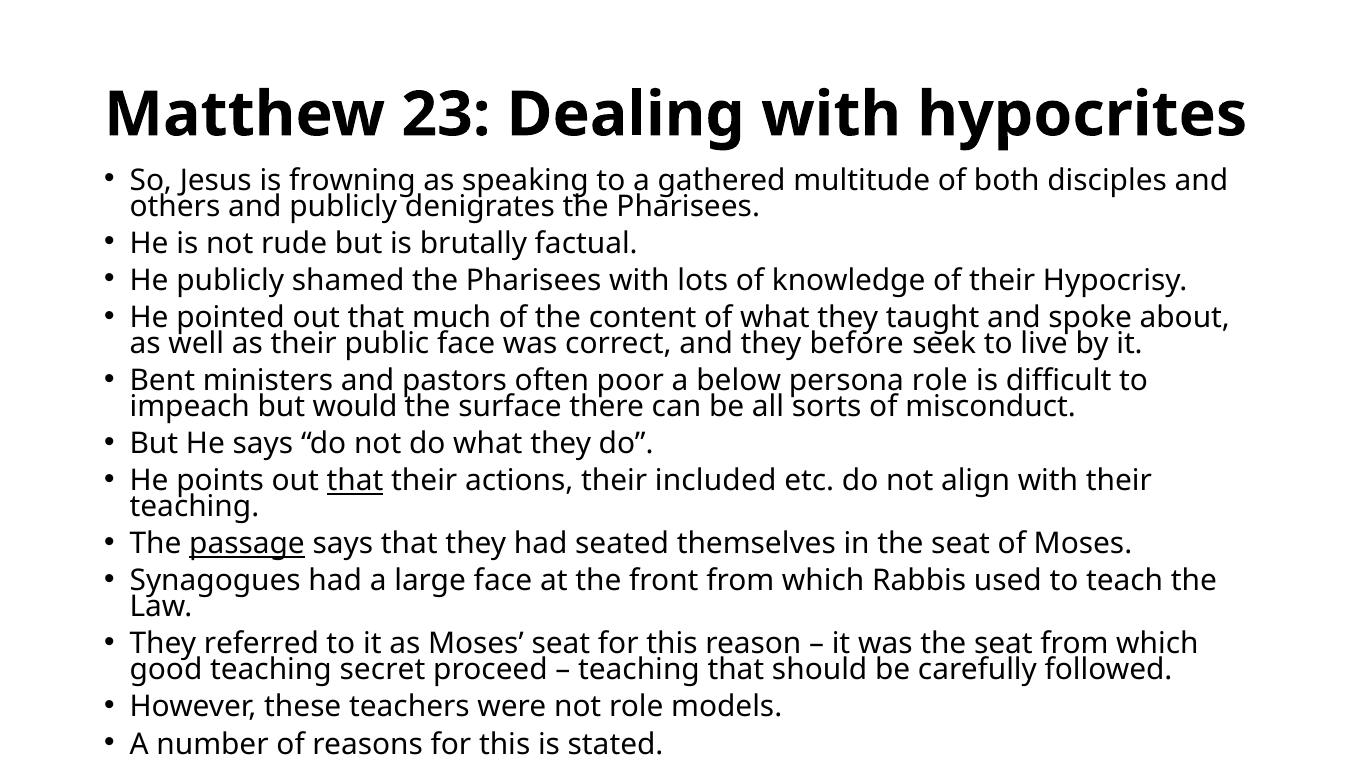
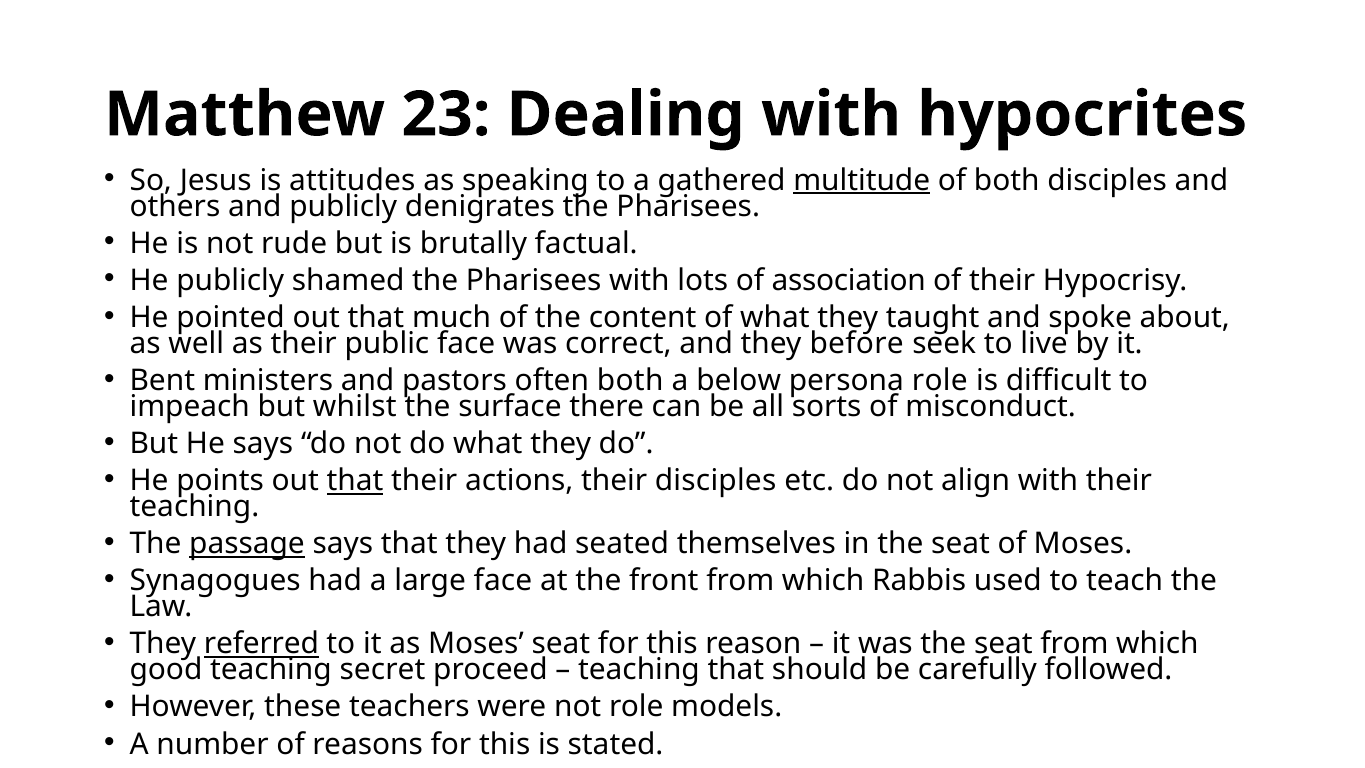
frowning: frowning -> attitudes (352, 180)
multitude underline: none -> present (862, 180)
knowledge: knowledge -> association (849, 281)
often poor: poor -> both (630, 381)
would: would -> whilst (355, 406)
their included: included -> disciples (716, 481)
referred underline: none -> present (261, 644)
